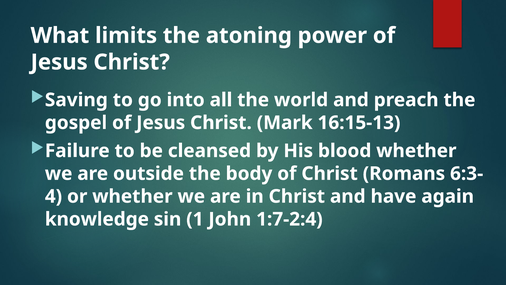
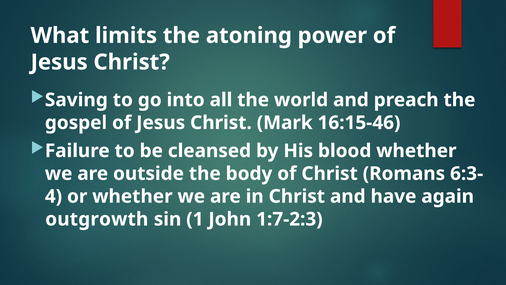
16:15-13: 16:15-13 -> 16:15-46 (359, 123)
knowledge: knowledge -> outgrowth (97, 219)
1:7-2:4: 1:7-2:4 -> 1:7-2:3 (289, 219)
